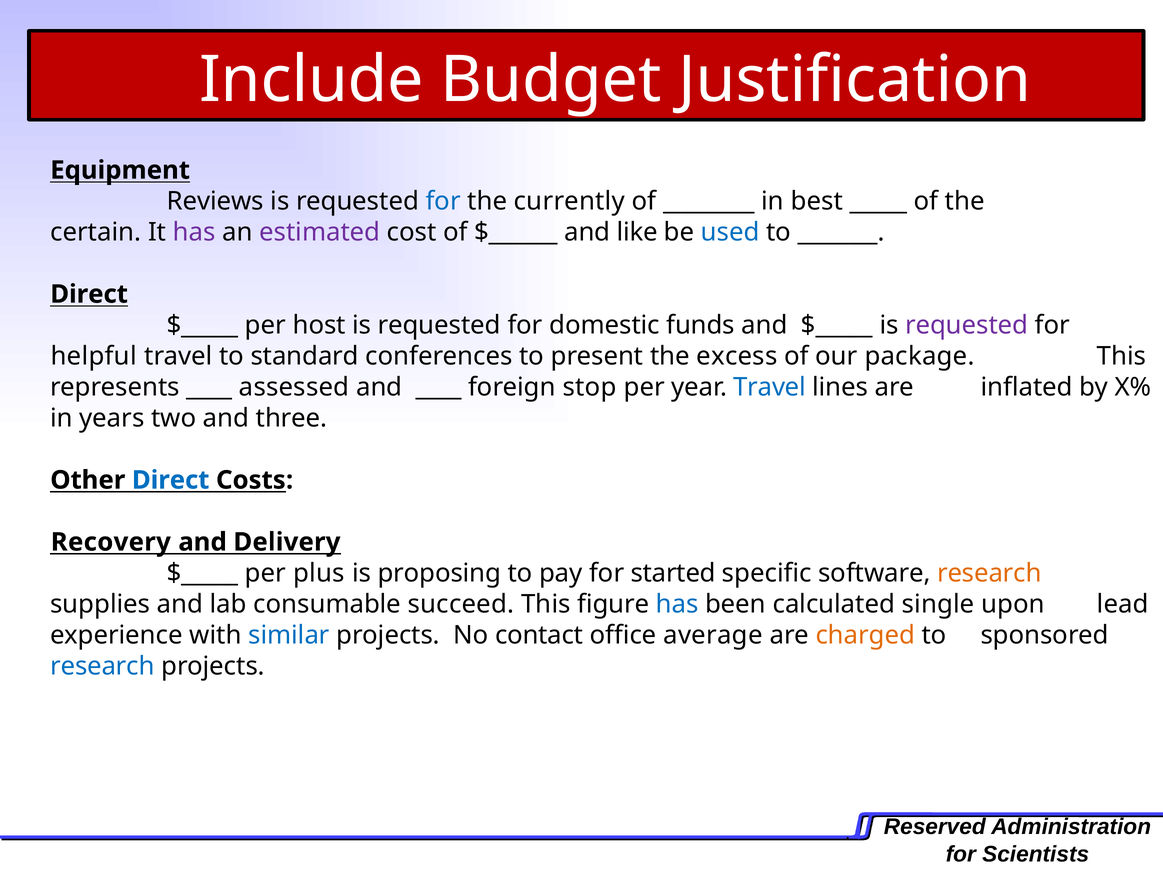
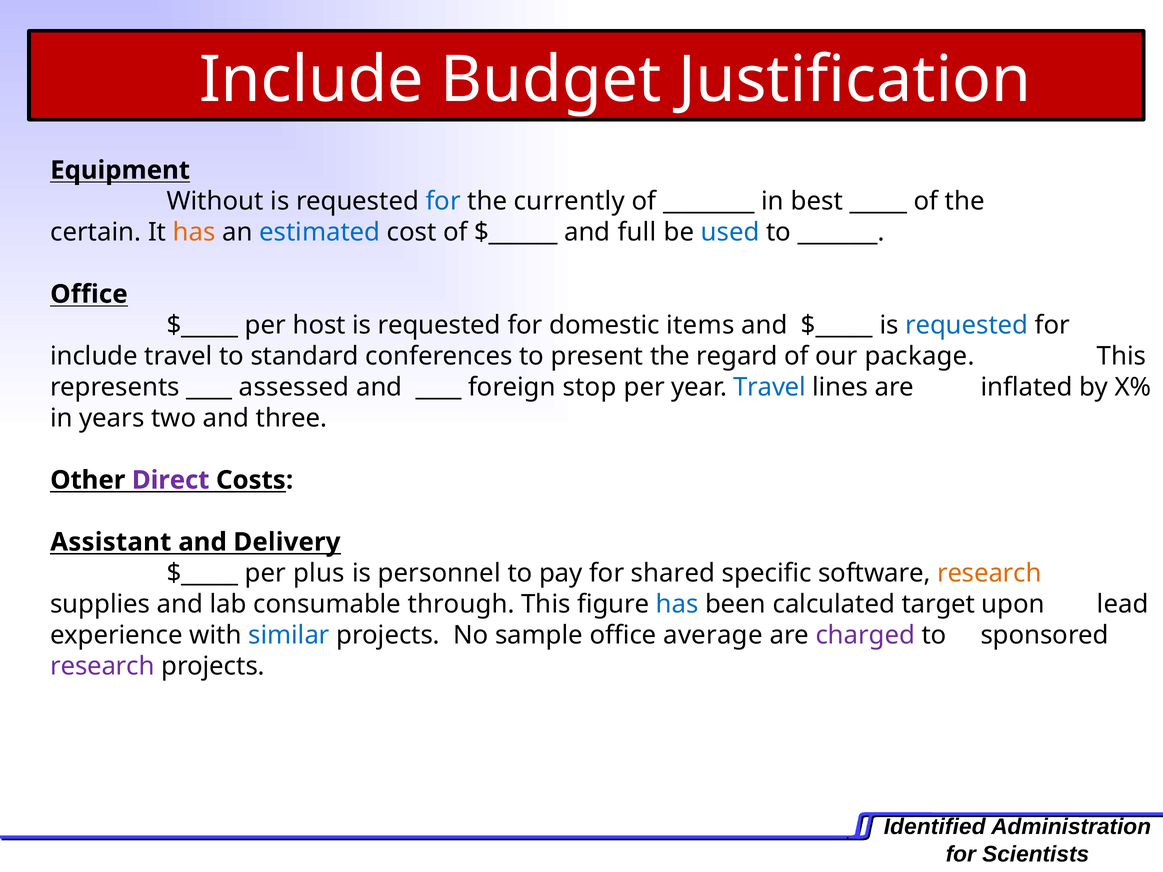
Reviews: Reviews -> Without (215, 201)
has colour: purple -> orange (194, 232)
estimated colour: purple -> blue (320, 232)
like: like -> full (637, 232)
Direct: Direct -> Office (89, 294)
funds: funds -> items (700, 325)
requested colour: purple -> blue (967, 325)
helpful: helpful -> include (94, 356)
excess: excess -> regard (737, 356)
Direct colour: blue -> purple (171, 480)
Recovery: Recovery -> Assistant (111, 542)
proposing: proposing -> personnel (439, 573)
started: started -> shared (673, 573)
succeed: succeed -> through (461, 604)
single: single -> target (938, 604)
contact: contact -> sample (539, 635)
charged colour: orange -> purple (865, 635)
research colour: blue -> purple (102, 666)
Reserved: Reserved -> Identified (935, 827)
